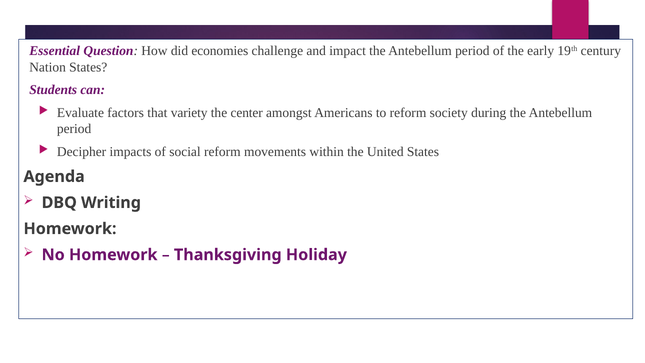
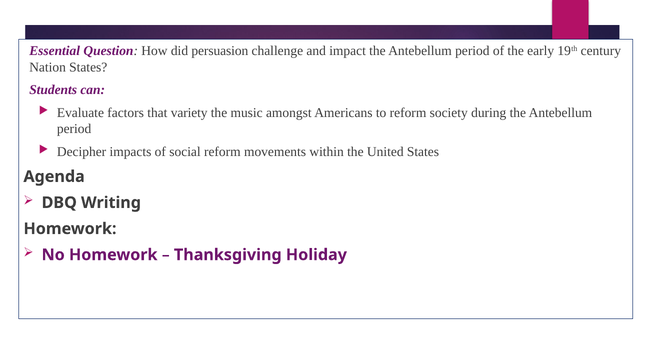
economies: economies -> persuasion (220, 51)
center: center -> music (247, 113)
